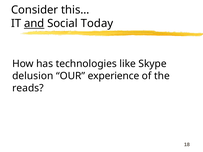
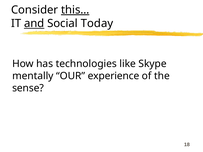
this… underline: none -> present (75, 10)
delusion: delusion -> mentally (33, 76)
reads: reads -> sense (28, 88)
